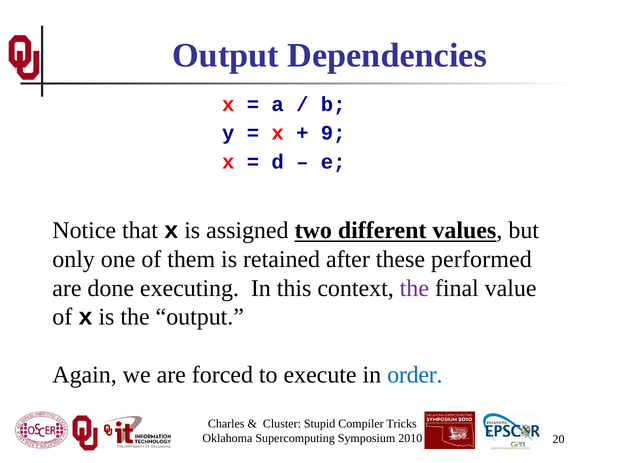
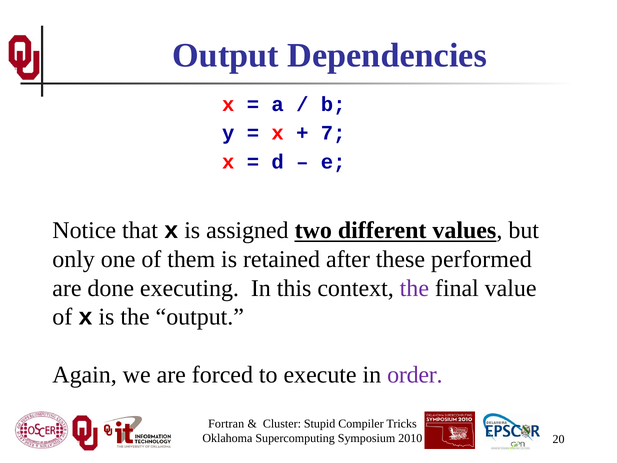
9: 9 -> 7 (333, 133)
order colour: blue -> purple (415, 374)
Charles: Charles -> Fortran (226, 423)
